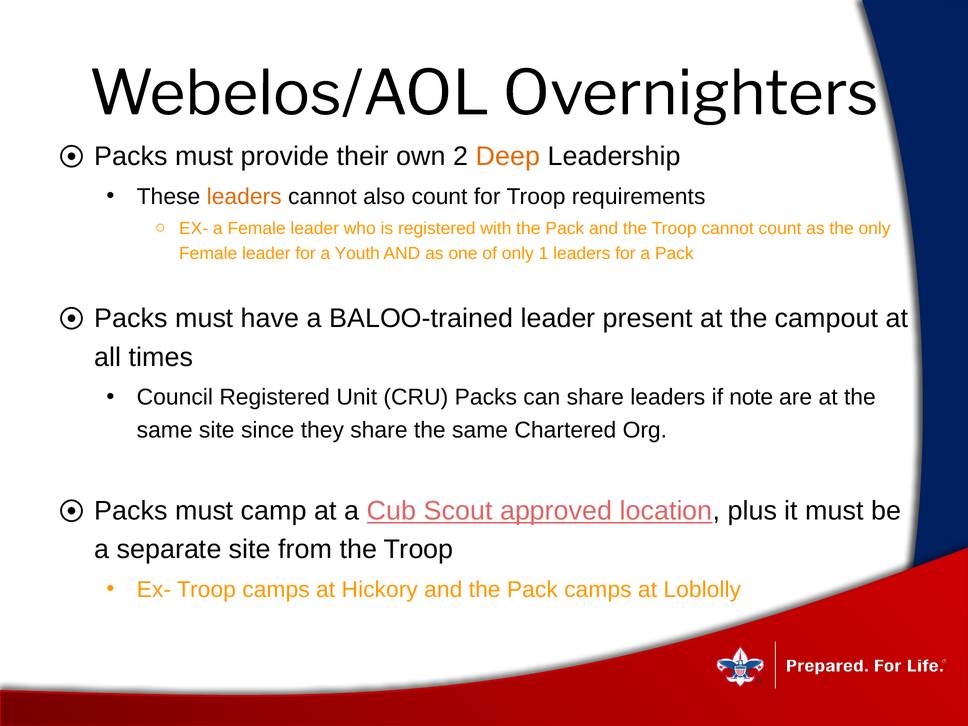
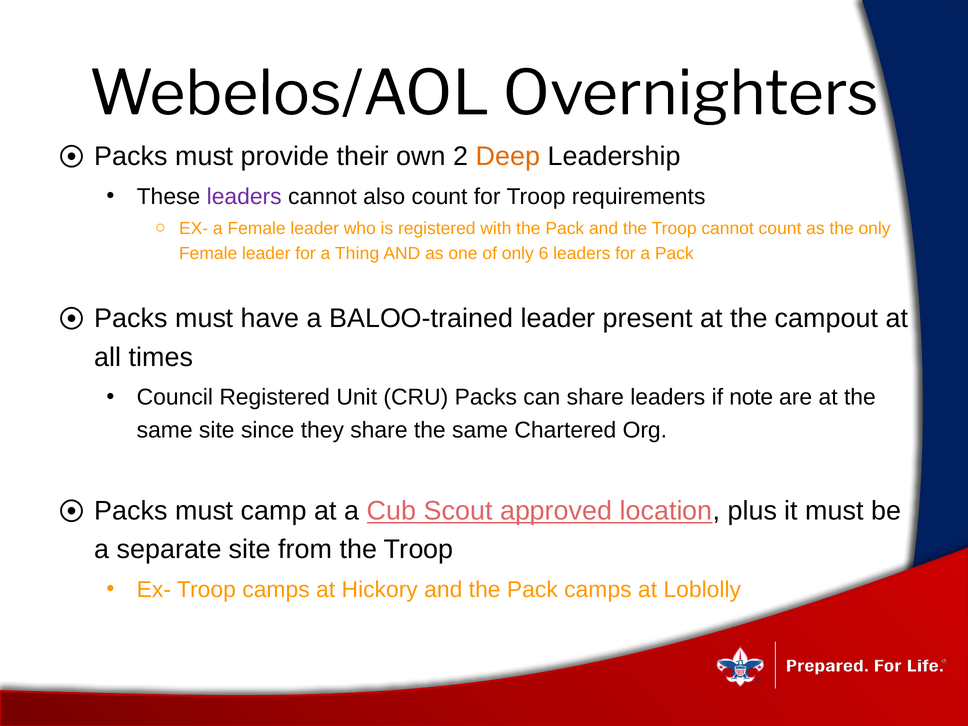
leaders colour: orange -> purple (244, 196)
Youth: Youth -> Thing (357, 254)
1: 1 -> 6 (544, 254)
